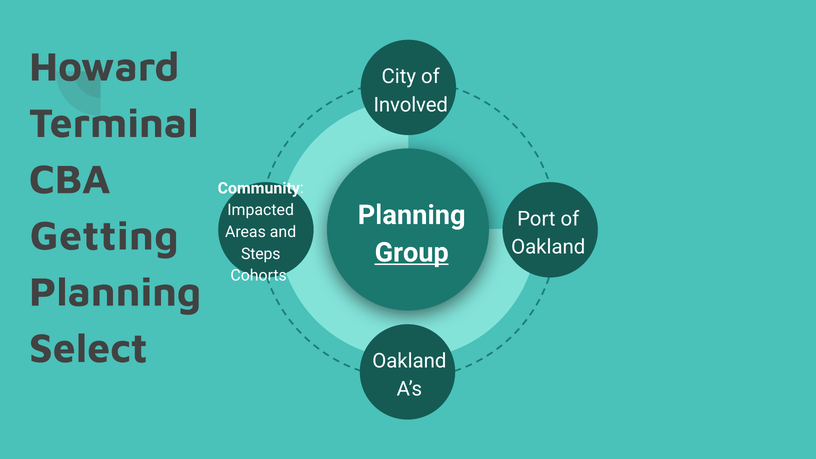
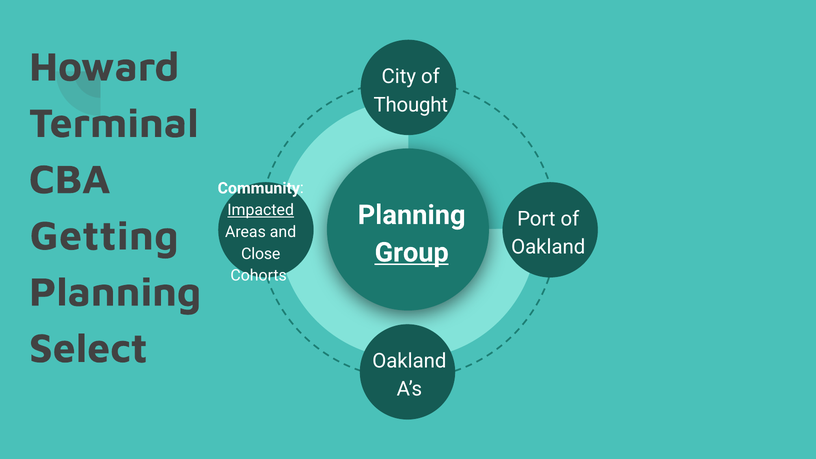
Involved: Involved -> Thought (411, 105)
Impacted underline: none -> present (261, 210)
Steps: Steps -> Close (261, 254)
